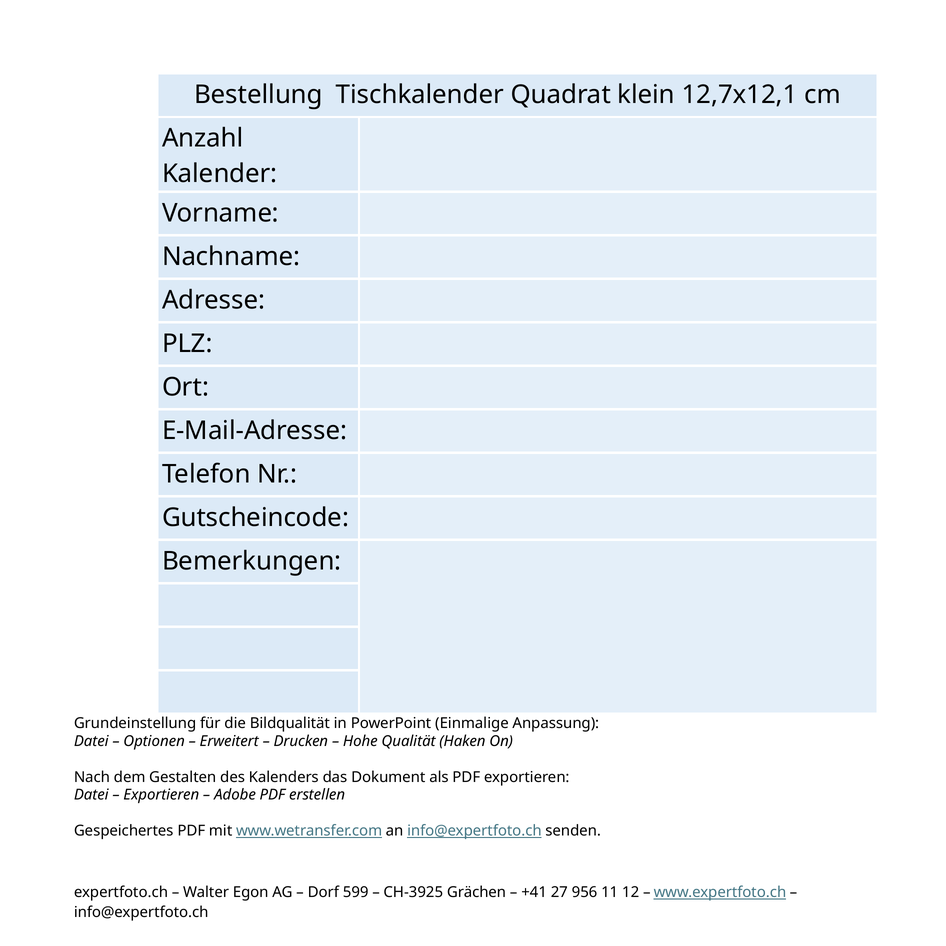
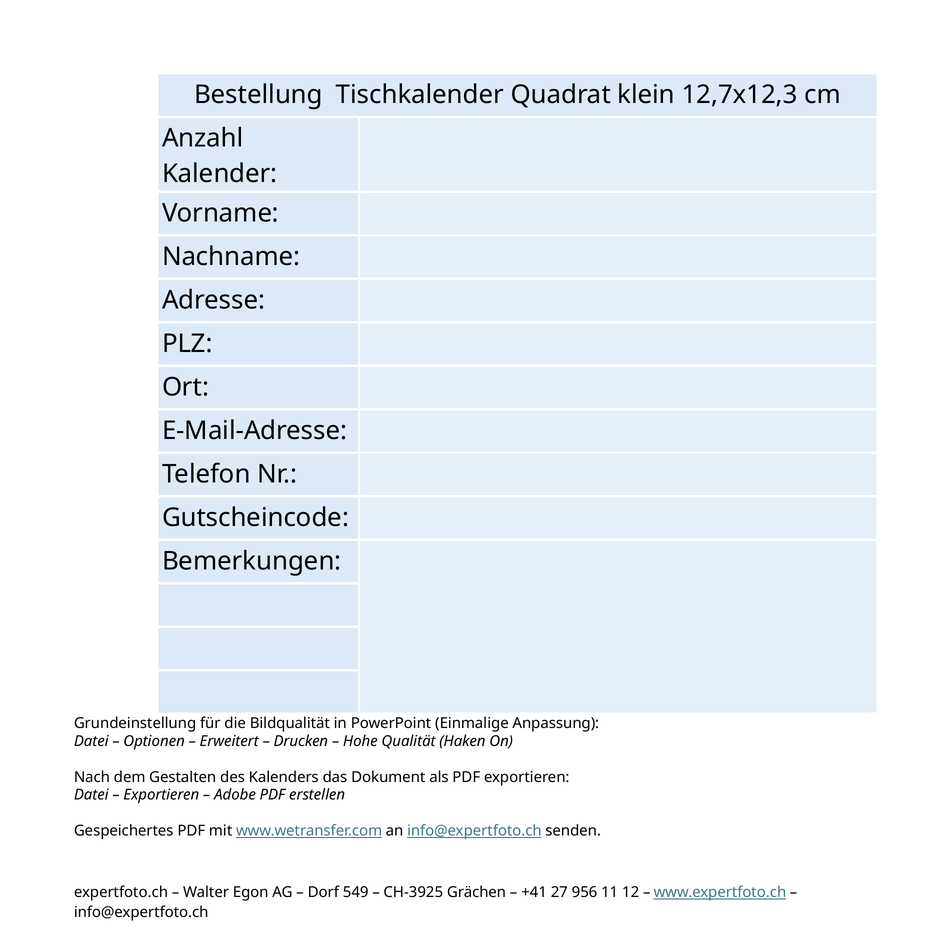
12,7x12,1: 12,7x12,1 -> 12,7x12,3 (740, 95)
599: 599 -> 549 (356, 892)
